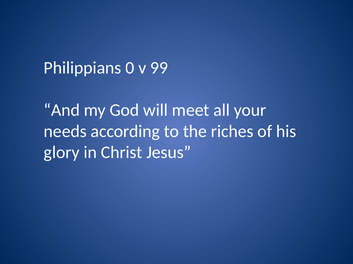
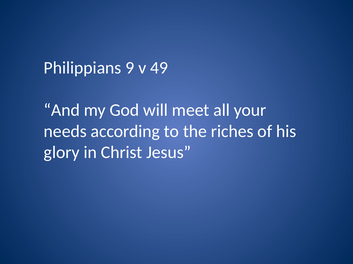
0: 0 -> 9 (130, 68)
99: 99 -> 49 (159, 68)
